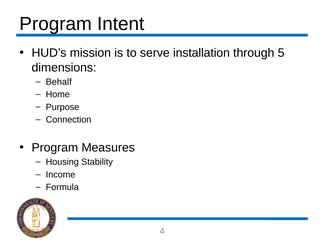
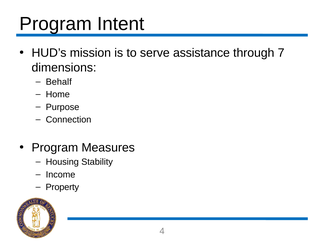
installation: installation -> assistance (201, 53)
5: 5 -> 7 (281, 53)
Formula: Formula -> Property (62, 187)
